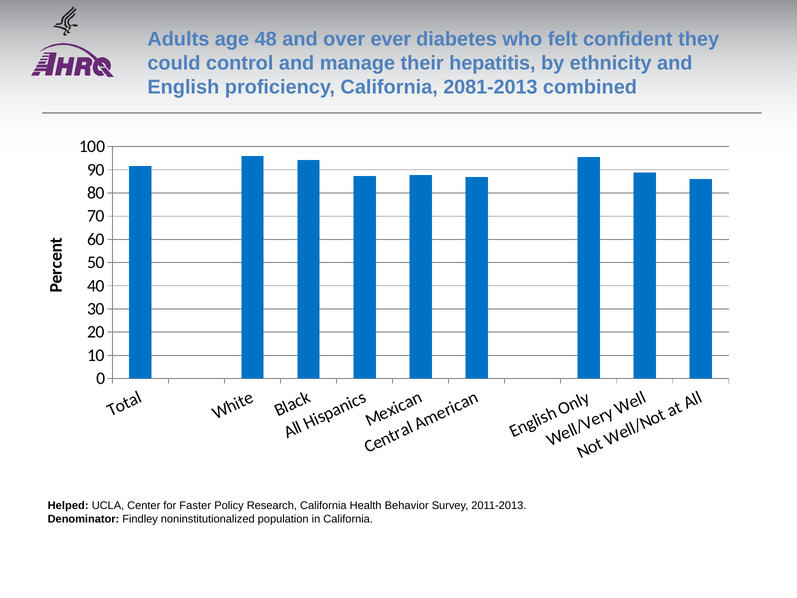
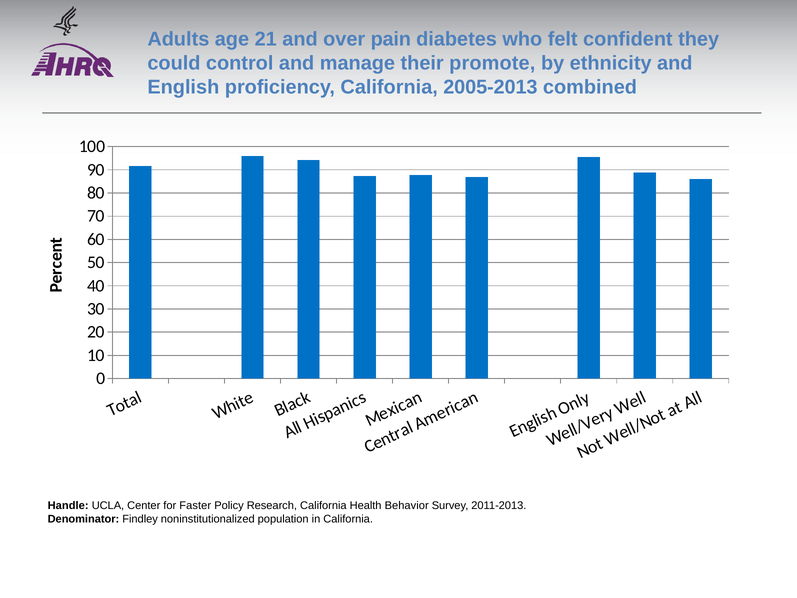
48: 48 -> 21 (266, 39)
ever: ever -> pain (391, 39)
hepatitis: hepatitis -> promote (492, 63)
2081-2013: 2081-2013 -> 2005-2013 (490, 87)
Helped: Helped -> Handle (68, 505)
